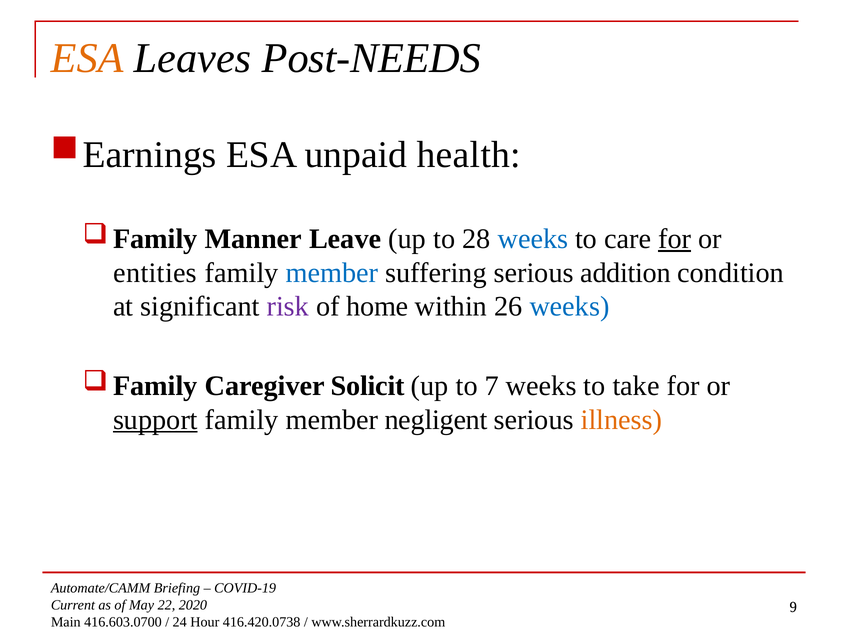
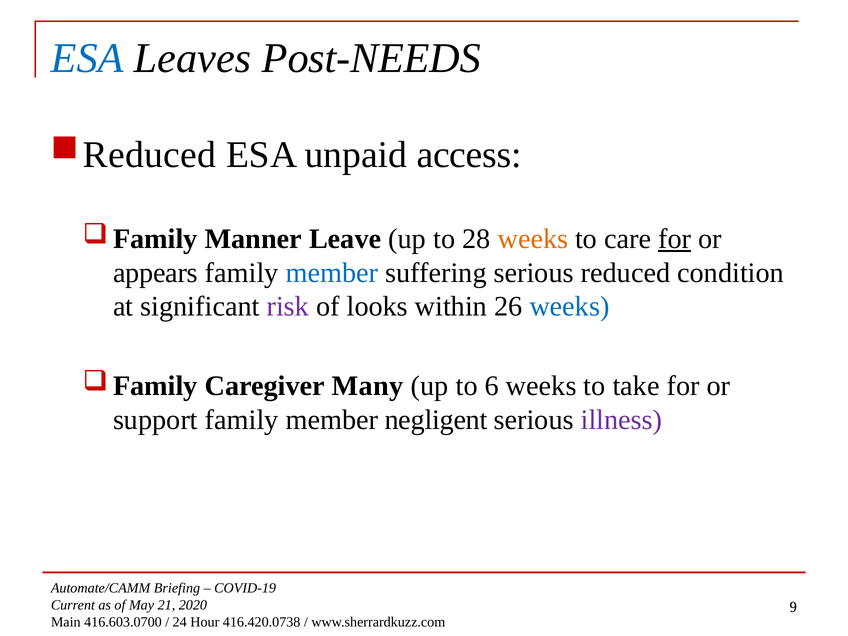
ESA colour: orange -> blue (87, 58)
Earnings: Earnings -> Reduced (149, 155)
health: health -> access (469, 155)
weeks colour: blue -> orange (533, 239)
entities: entities -> appears (155, 273)
serious addition: addition -> reduced (626, 273)
home: home -> looks (377, 307)
Solicit: Solicit -> Many (367, 386)
7: 7 -> 6 (492, 386)
support underline: present -> none (155, 420)
illness colour: orange -> purple (622, 420)
22: 22 -> 21 (166, 605)
